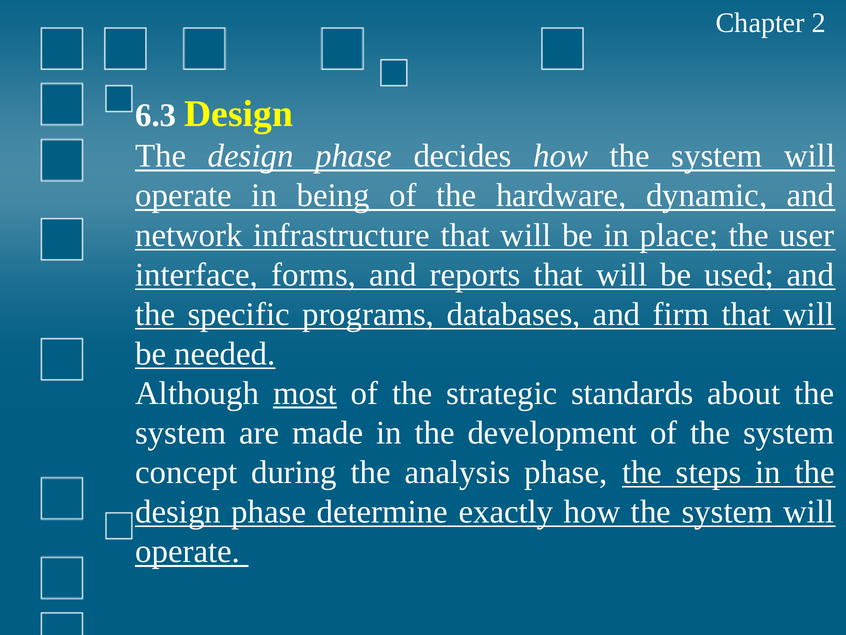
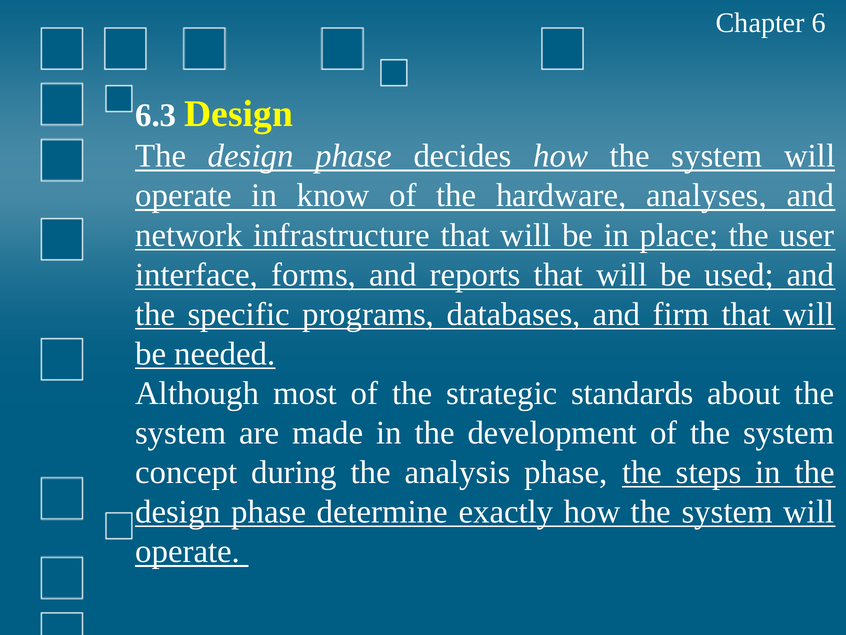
2: 2 -> 6 (819, 23)
being: being -> know (333, 195)
dynamic: dynamic -> analyses (707, 195)
most underline: present -> none (305, 393)
